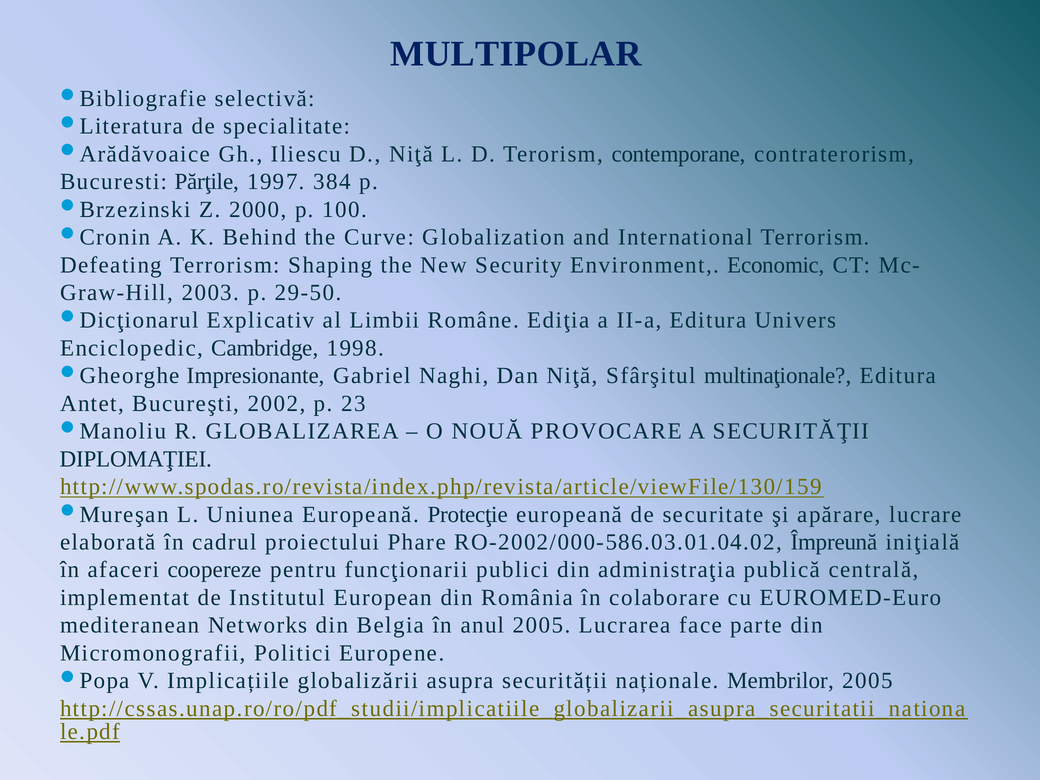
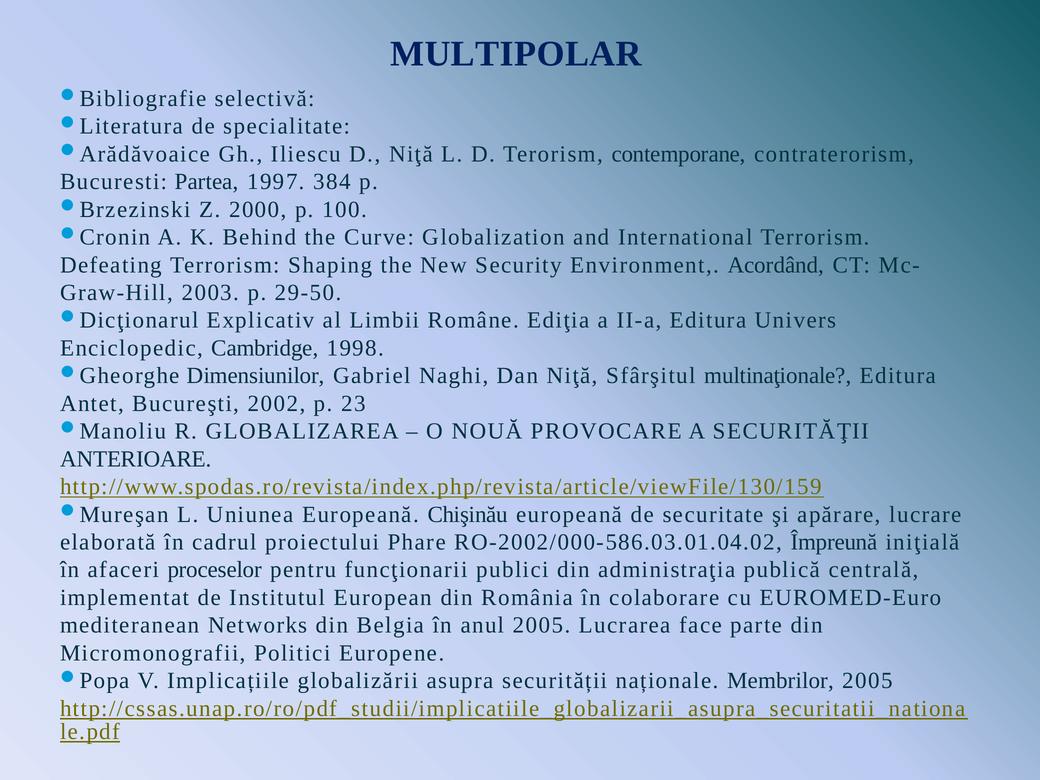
Părţile: Părţile -> Partea (207, 182)
Economic: Economic -> Acordând (776, 265)
Impresionante: Impresionante -> Dimensiunilor (256, 376)
DIPLOMAŢIEI: DIPLOMAŢIEI -> ANTERIOARE (136, 459)
Protecţie: Protecţie -> Chişinău (468, 514)
coopereze: coopereze -> proceselor (215, 570)
